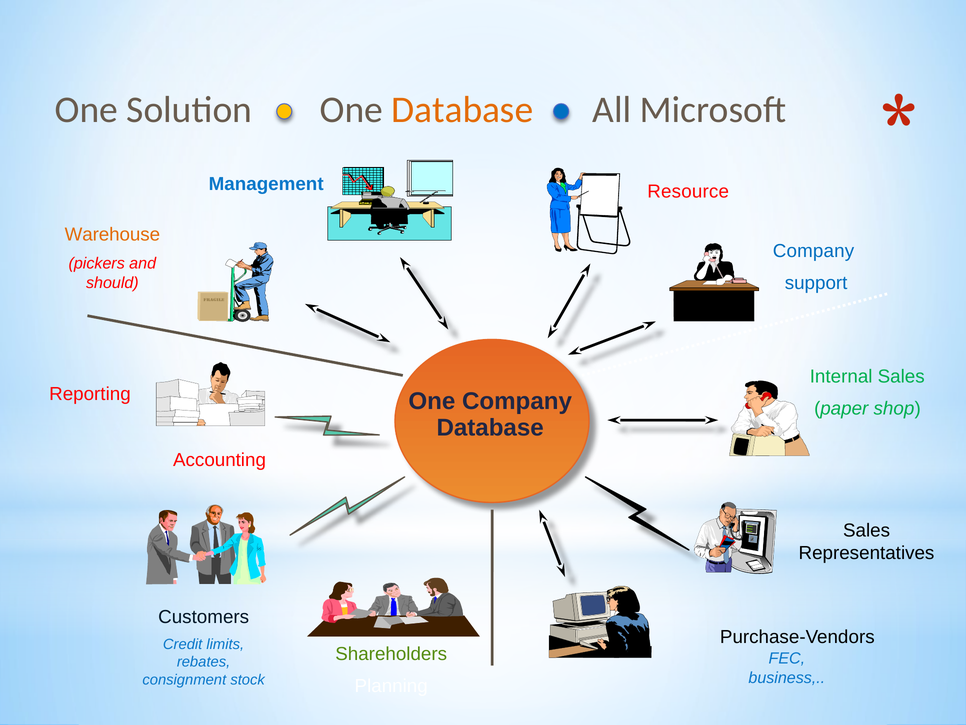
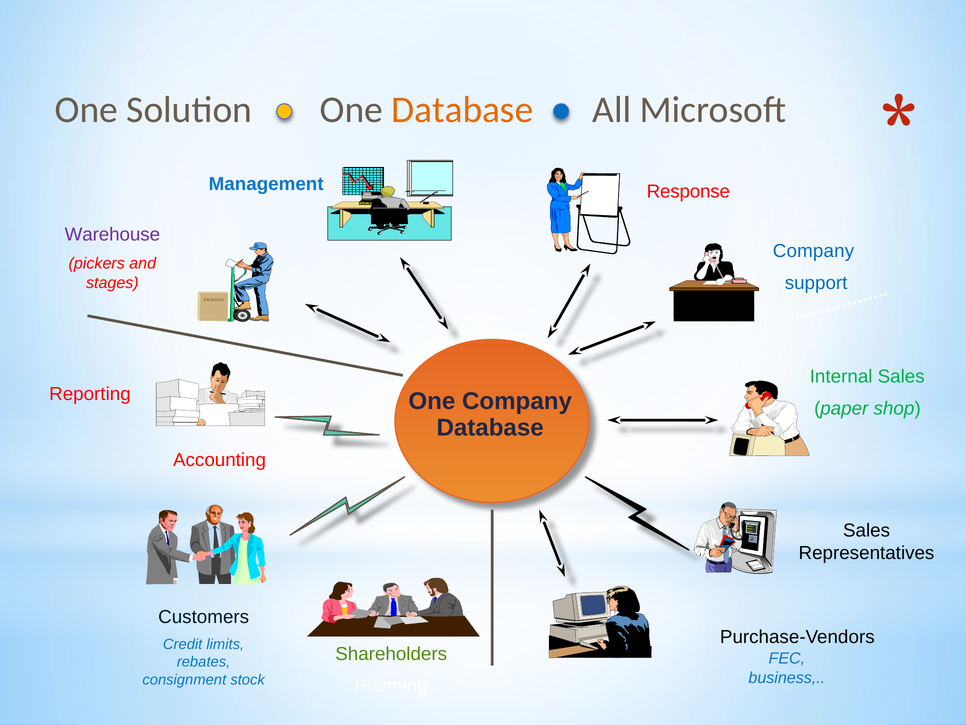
Resource: Resource -> Response (688, 191)
Warehouse colour: orange -> purple (112, 235)
should: should -> stages (112, 283)
